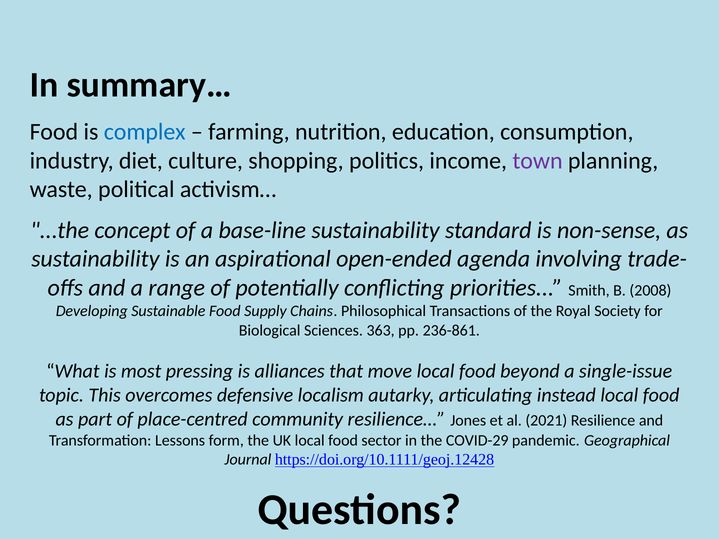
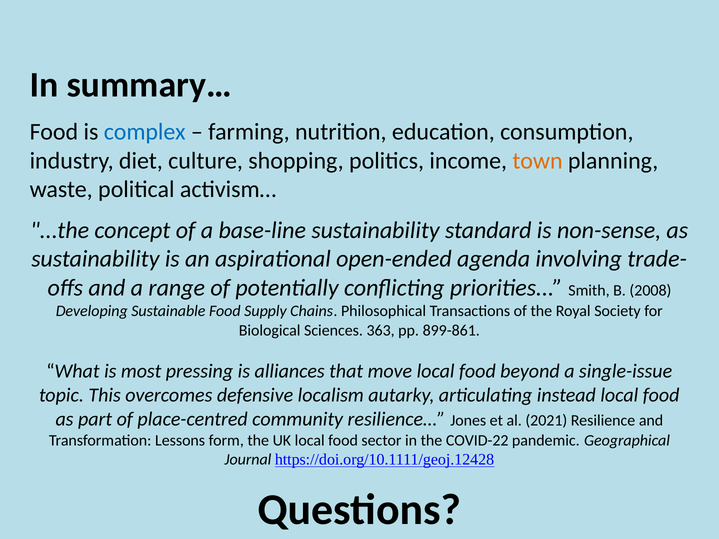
town colour: purple -> orange (538, 161)
236-861: 236-861 -> 899-861 (451, 331)
COVID-29: COVID-29 -> COVID-22 (477, 441)
